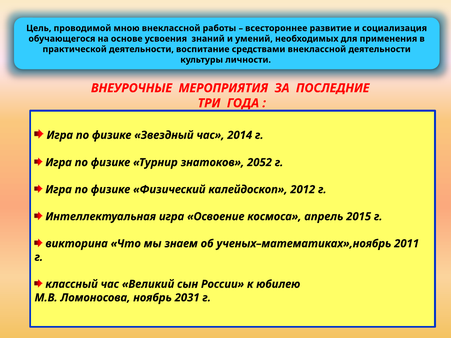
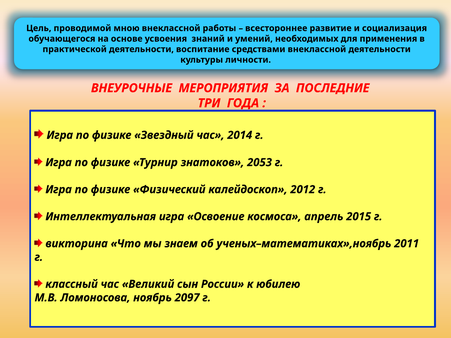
2052: 2052 -> 2053 (260, 163)
2031: 2031 -> 2097 (187, 298)
